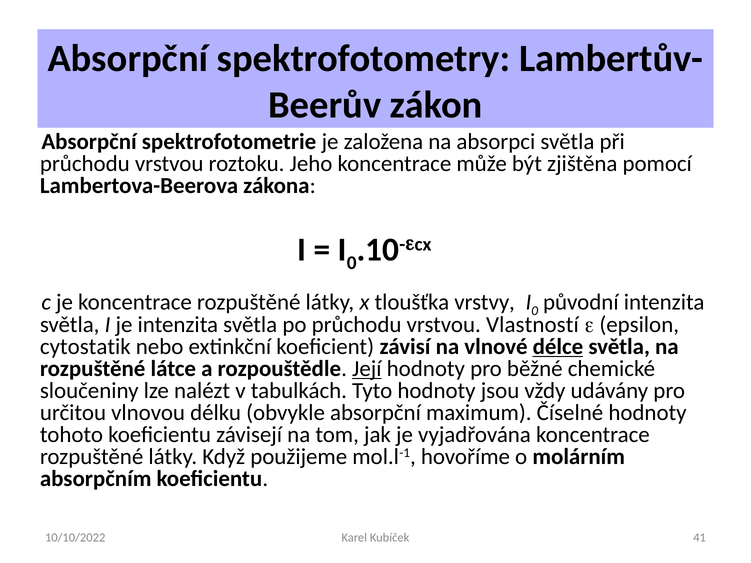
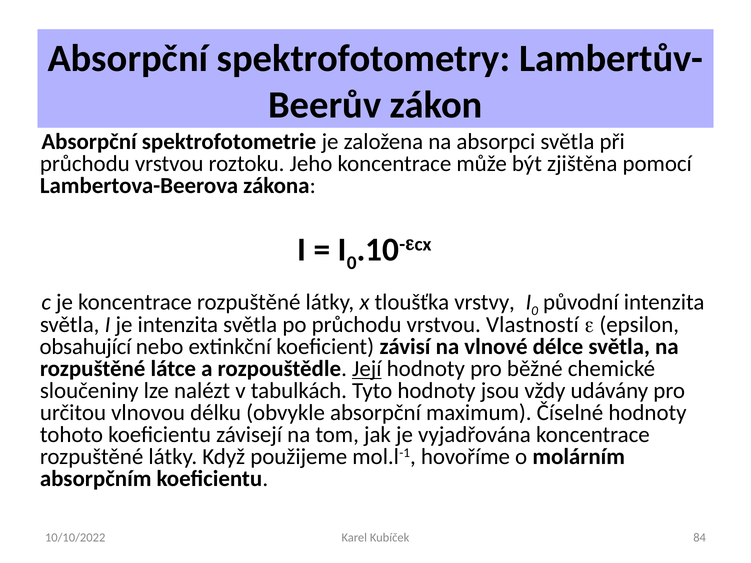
cytostatik: cytostatik -> obsahující (85, 347)
délce underline: present -> none (558, 347)
41: 41 -> 84 (700, 538)
